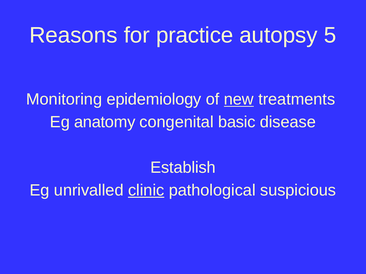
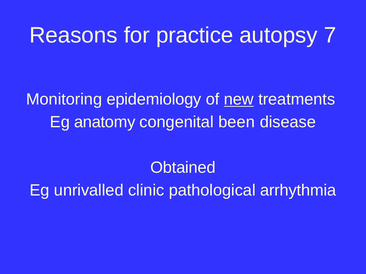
5: 5 -> 7 (330, 35)
basic: basic -> been (237, 122)
Establish: Establish -> Obtained (183, 168)
clinic underline: present -> none (146, 191)
suspicious: suspicious -> arrhythmia (298, 191)
